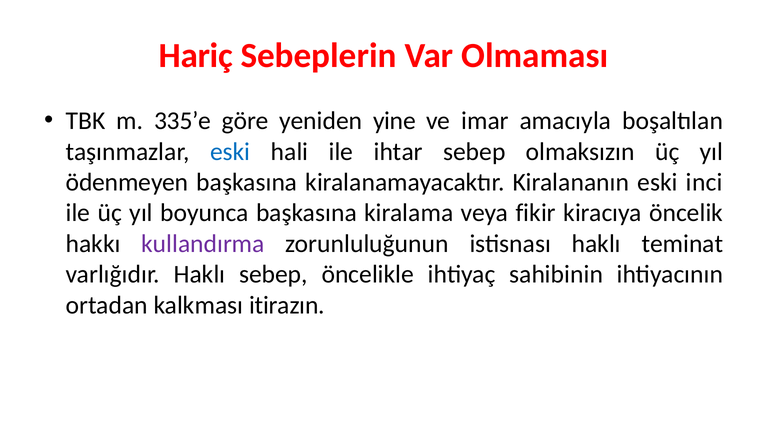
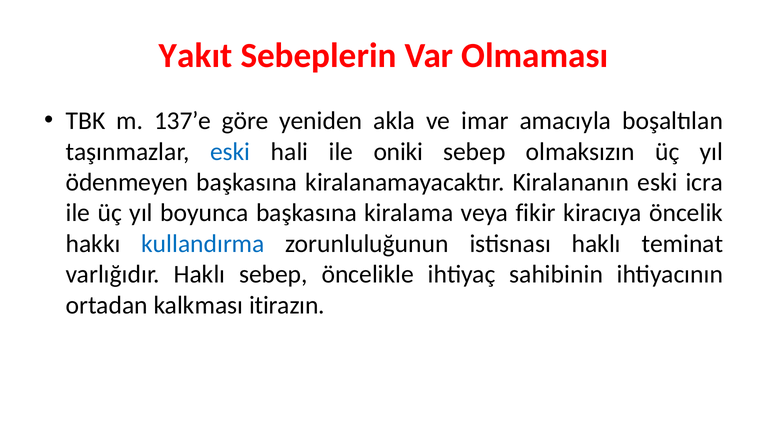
Hariç: Hariç -> Yakıt (196, 56)
335’e: 335’e -> 137’e (183, 121)
yine: yine -> akla (394, 121)
ihtar: ihtar -> oniki (398, 152)
inci: inci -> icra (704, 182)
kullandırma colour: purple -> blue (203, 244)
